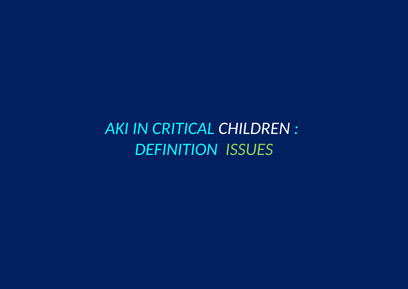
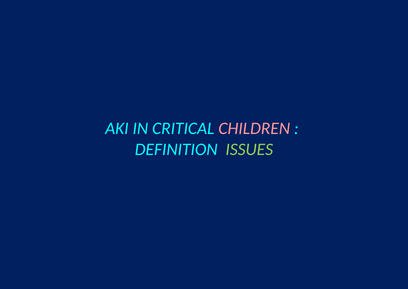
CHILDREN colour: white -> pink (254, 128)
